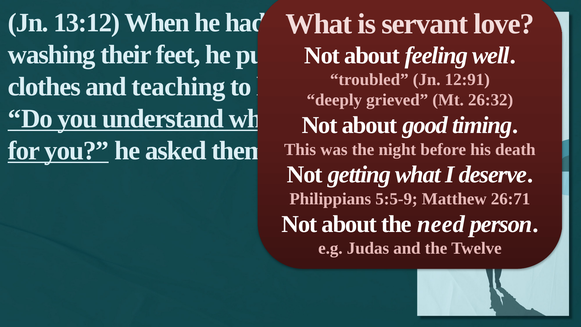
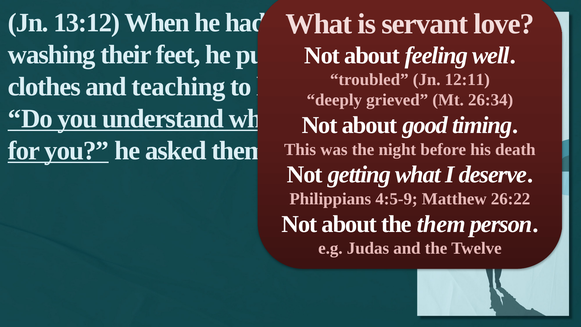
12:91: 12:91 -> 12:11 (467, 80)
26:32: 26:32 -> 26:34 (491, 100)
5:5-9: 5:5-9 -> 4:5-9 (396, 199)
26:71: 26:71 -> 26:22 (511, 199)
the need: need -> them (441, 224)
